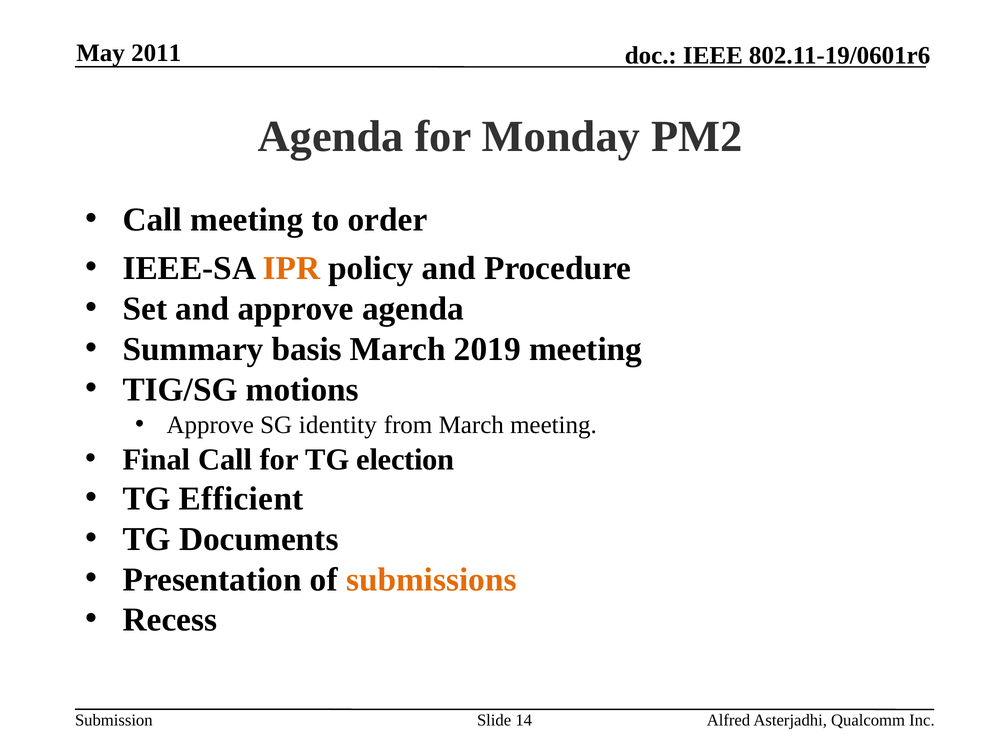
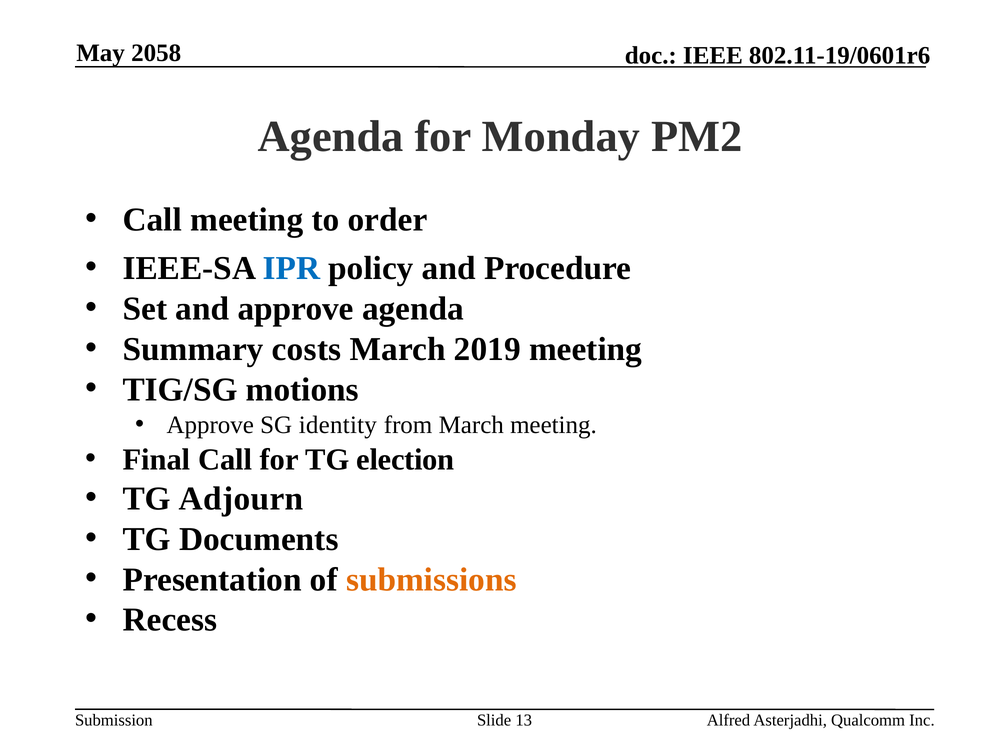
2011: 2011 -> 2058 (156, 53)
IPR colour: orange -> blue (291, 268)
basis: basis -> costs (307, 349)
Efficient: Efficient -> Adjourn (241, 499)
14: 14 -> 13 (524, 720)
